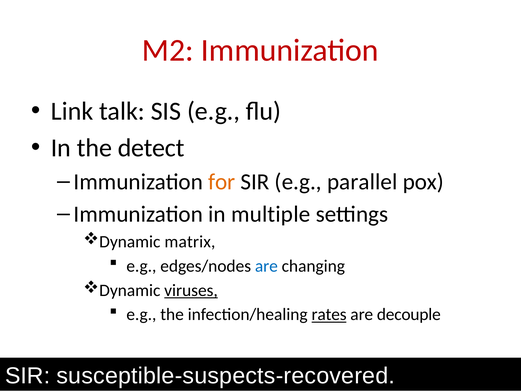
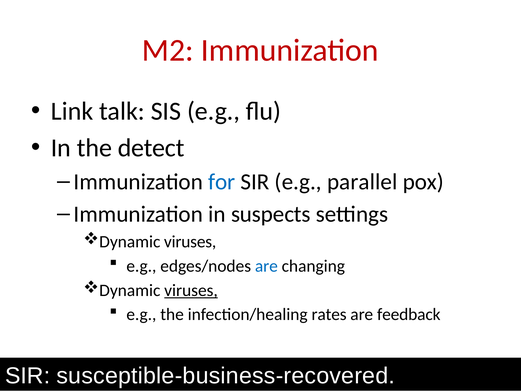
for colour: orange -> blue (222, 182)
multiple: multiple -> suspects (271, 214)
matrix: matrix -> viruses (190, 241)
rates underline: present -> none (329, 314)
decouple: decouple -> feedback (409, 314)
susceptible-suspects-recovered: susceptible-suspects-recovered -> susceptible-business-recovered (226, 376)
